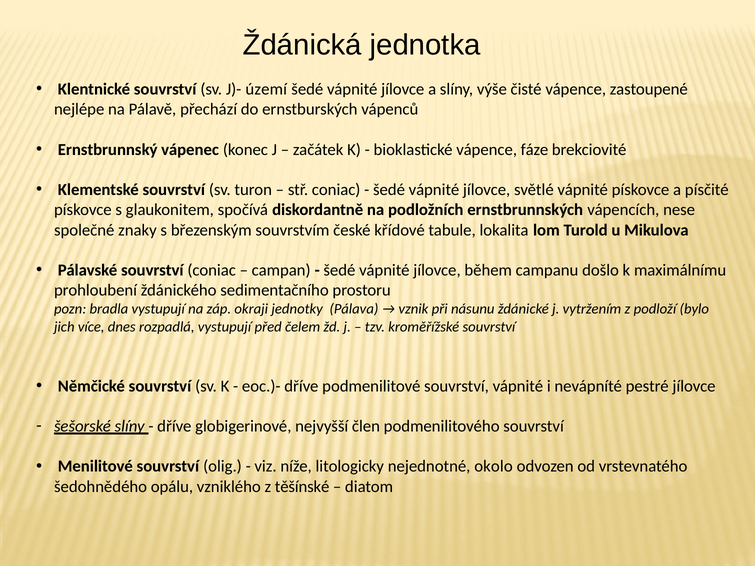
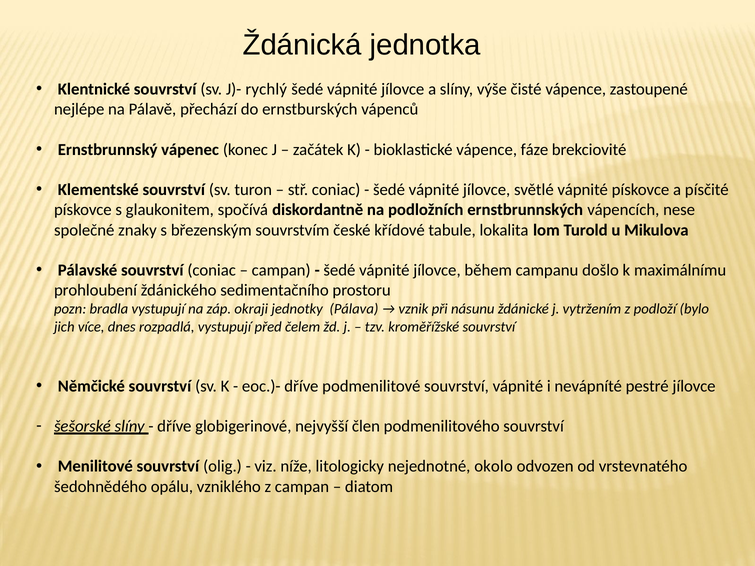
území: území -> rychlý (266, 89)
z těšínské: těšínské -> campan (302, 487)
